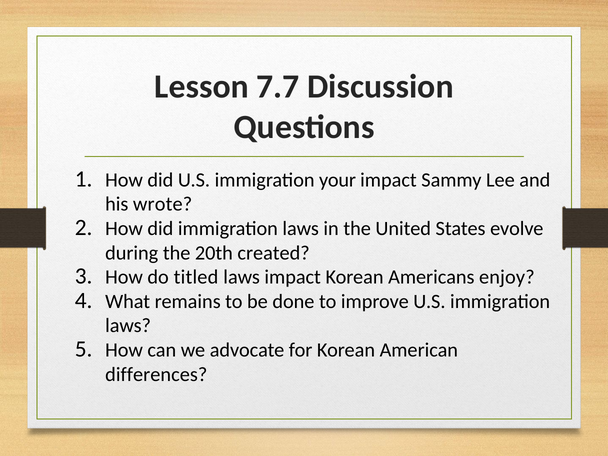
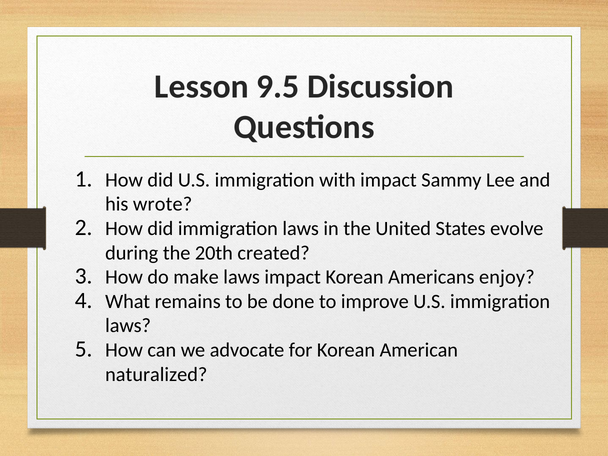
7.7: 7.7 -> 9.5 (278, 86)
your: your -> with (337, 180)
titled: titled -> make (196, 277)
differences: differences -> naturalized (156, 374)
